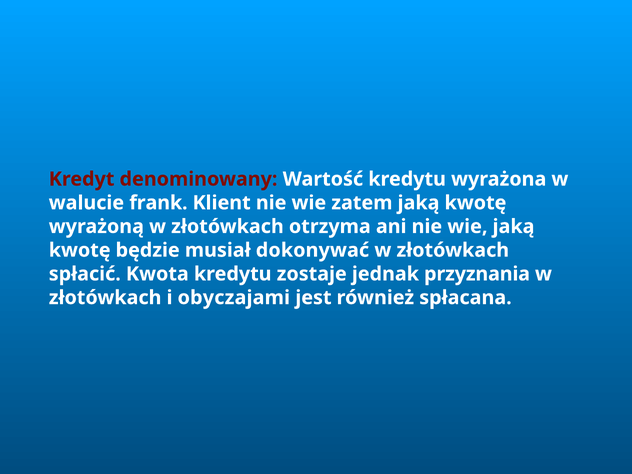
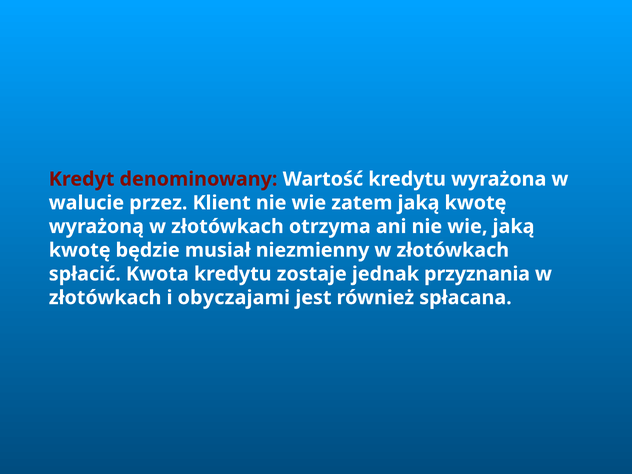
frank: frank -> przez (158, 203)
dokonywać: dokonywać -> niezmienny (313, 250)
